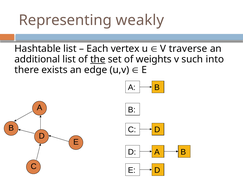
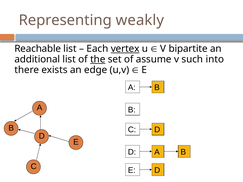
Hashtable: Hashtable -> Reachable (38, 49)
vertex underline: none -> present (125, 49)
traverse: traverse -> bipartite (188, 49)
weights: weights -> assume (154, 59)
